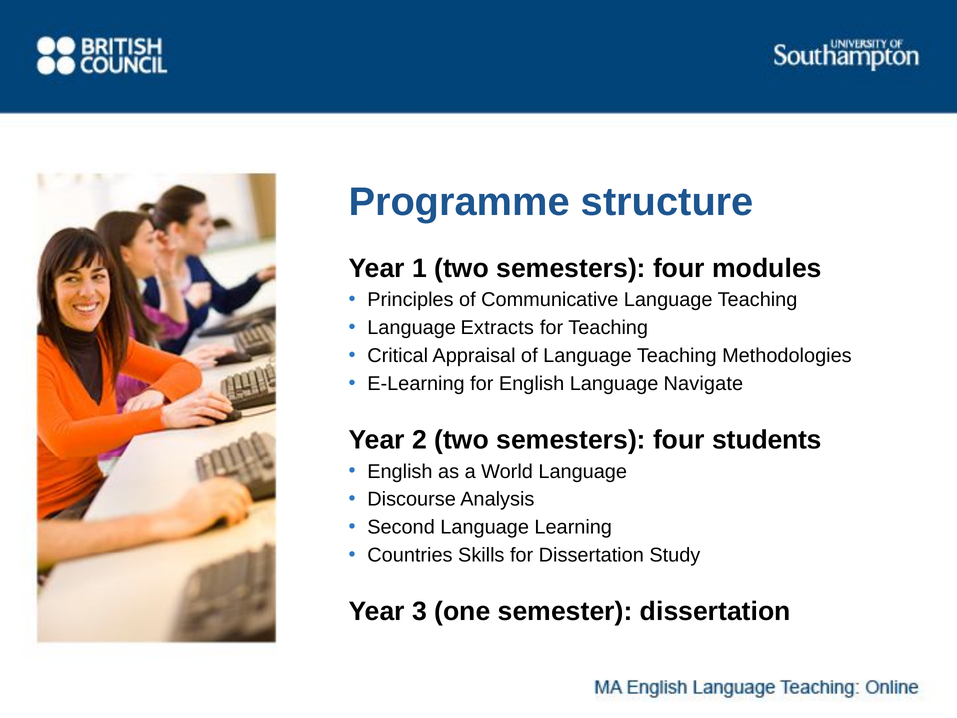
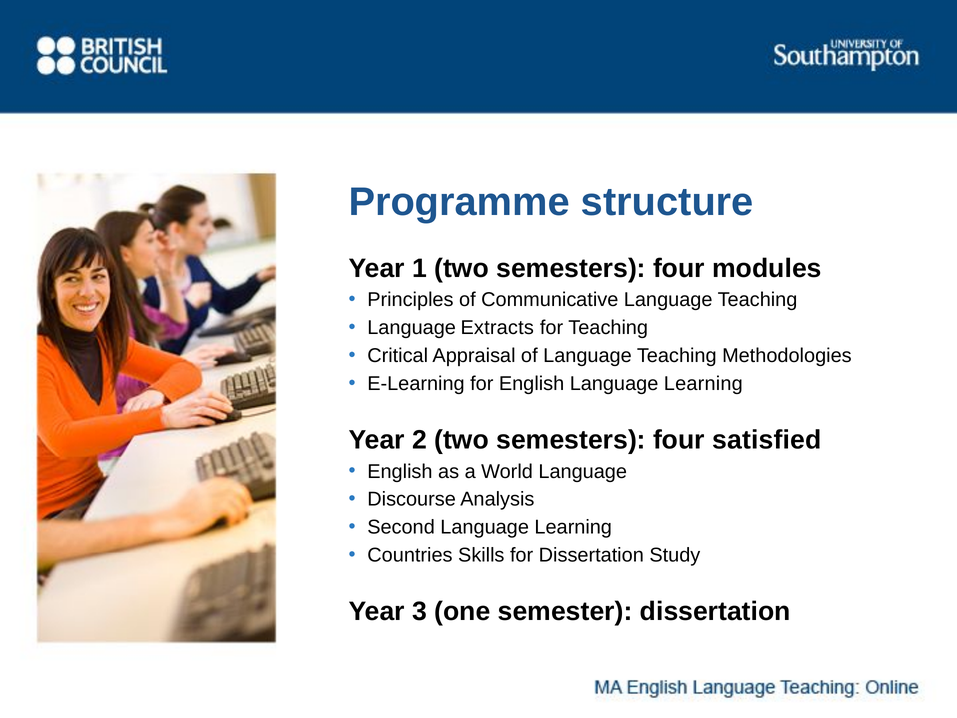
English Language Navigate: Navigate -> Learning (703, 384)
students: students -> satisfied (767, 440)
